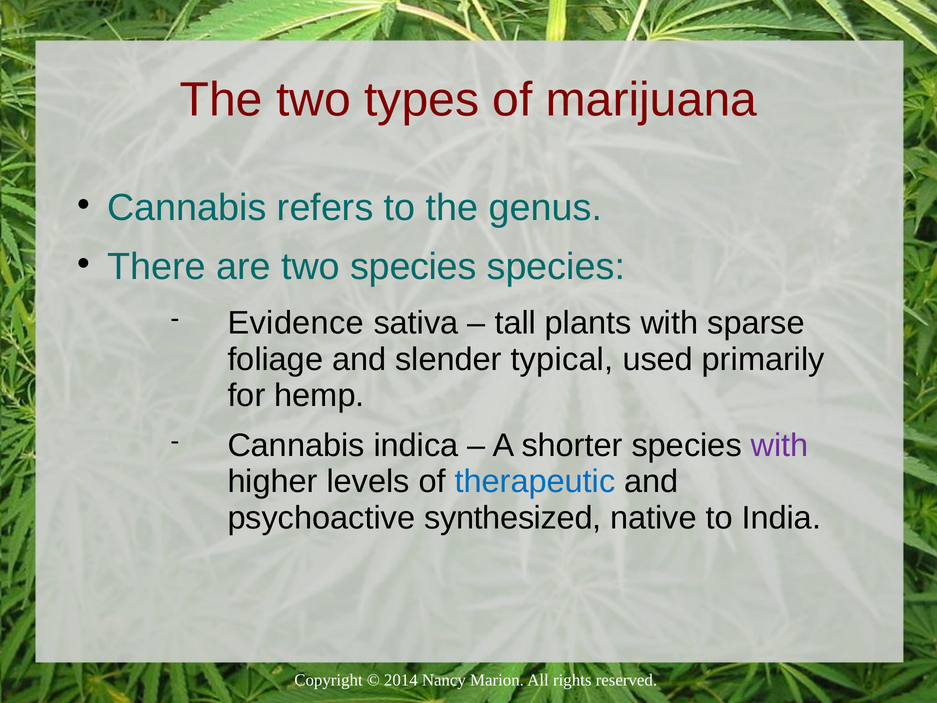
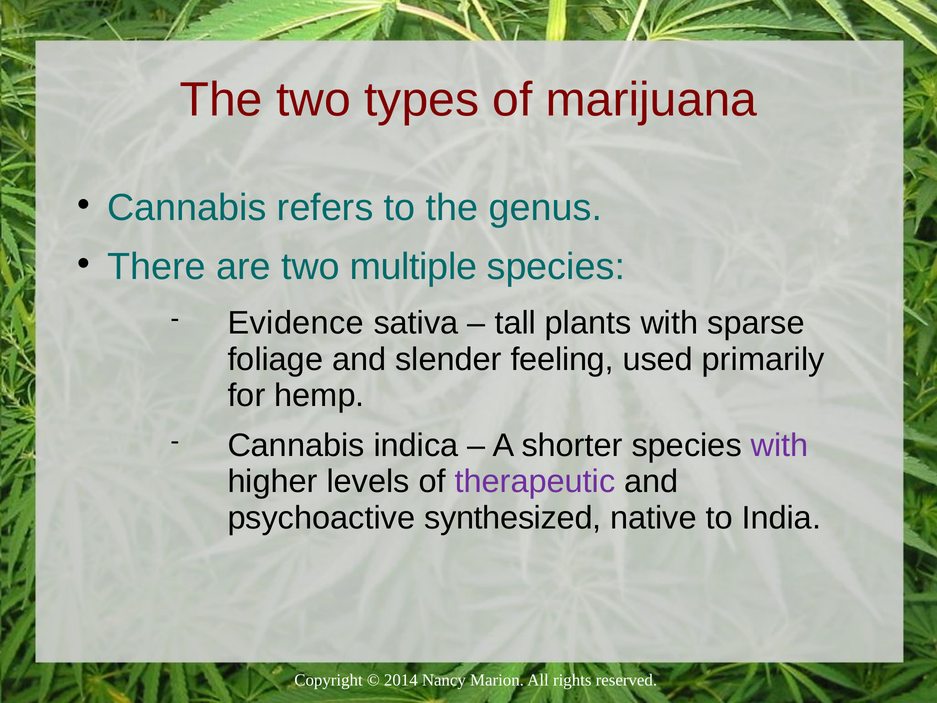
two species: species -> multiple (413, 267)
typical: typical -> feeling (562, 359)
therapeutic colour: blue -> purple (535, 481)
